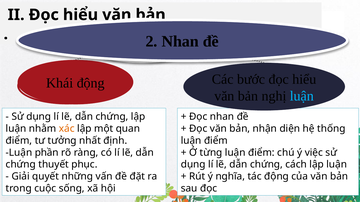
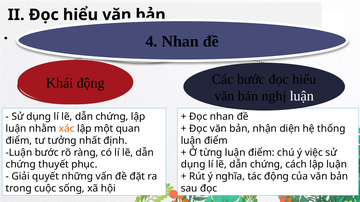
2: 2 -> 4 (151, 42)
luận colour: light blue -> white (302, 96)
Luận phần: phần -> bước (47, 153)
